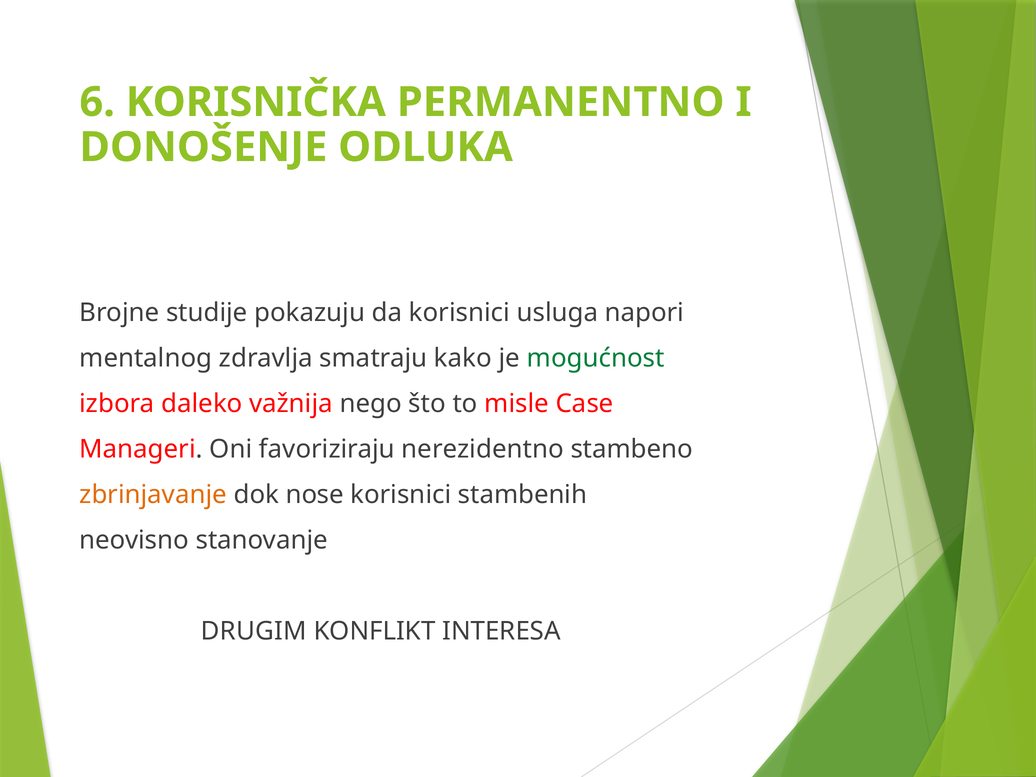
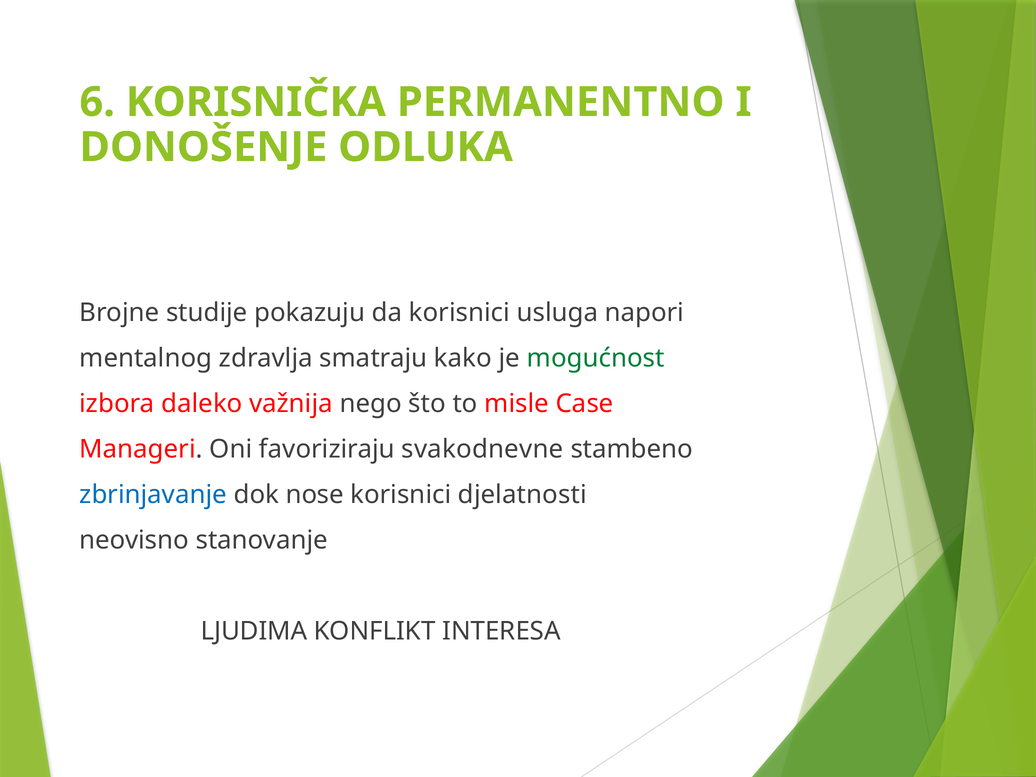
nerezidentno: nerezidentno -> svakodnevne (482, 449)
zbrinjavanje colour: orange -> blue (153, 495)
stambenih: stambenih -> djelatnosti (522, 495)
DRUGIM: DRUGIM -> LJUDIMA (254, 631)
